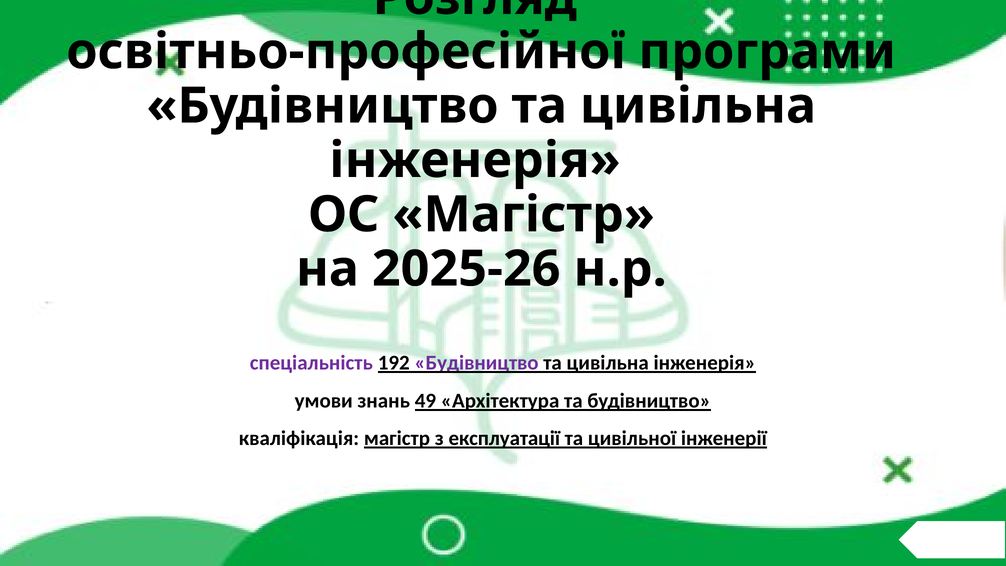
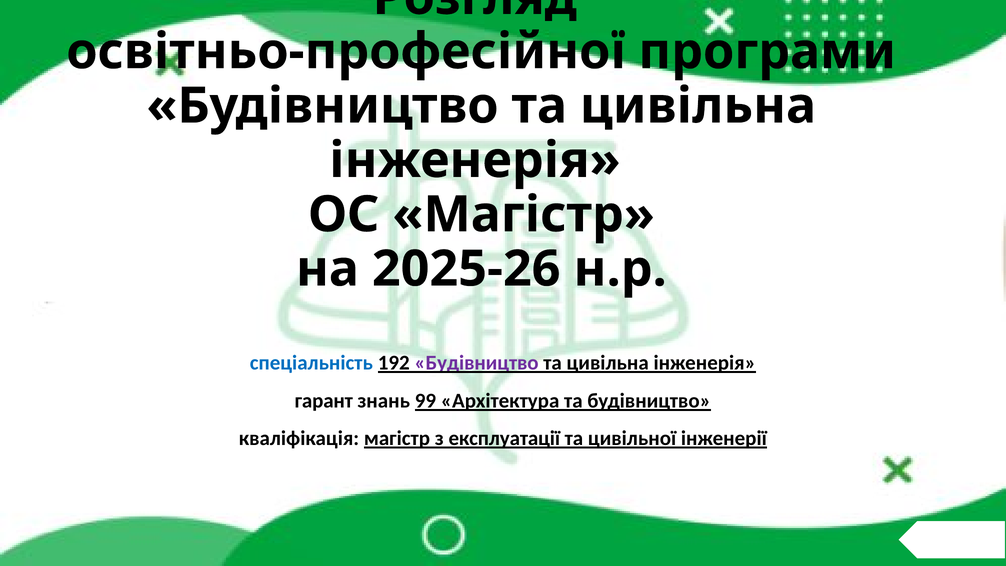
спеціальність colour: purple -> blue (311, 363)
умови: умови -> гарант (324, 401)
49: 49 -> 99 (425, 401)
